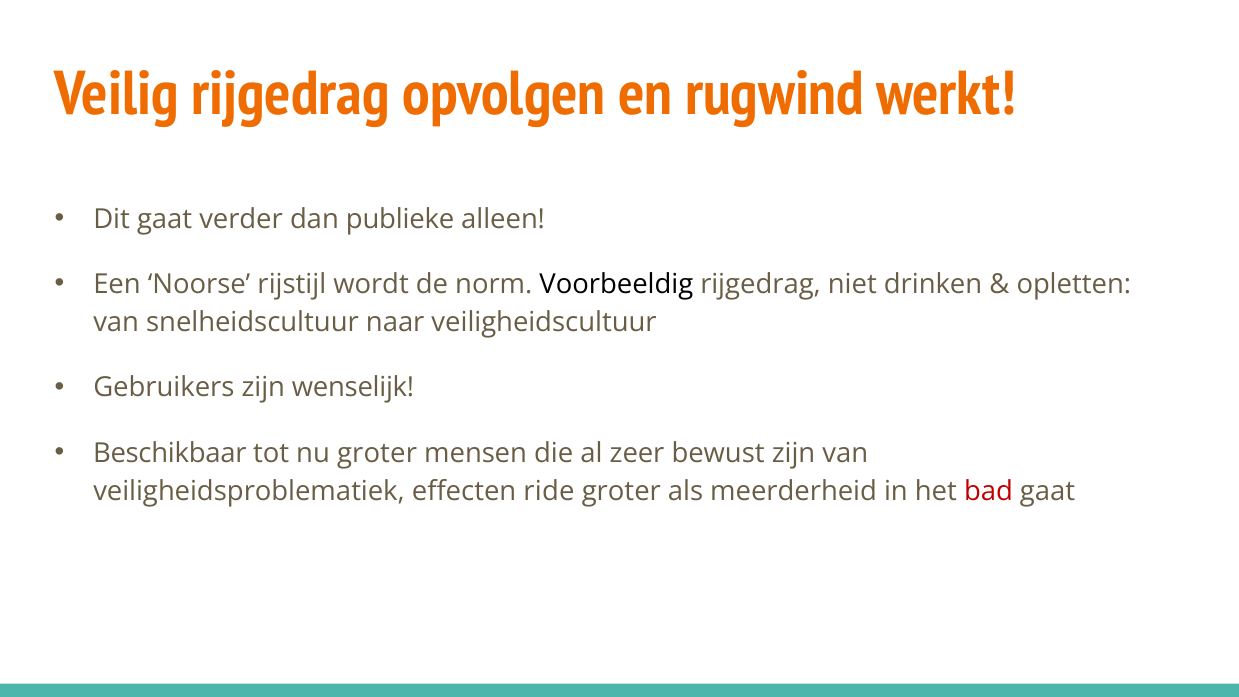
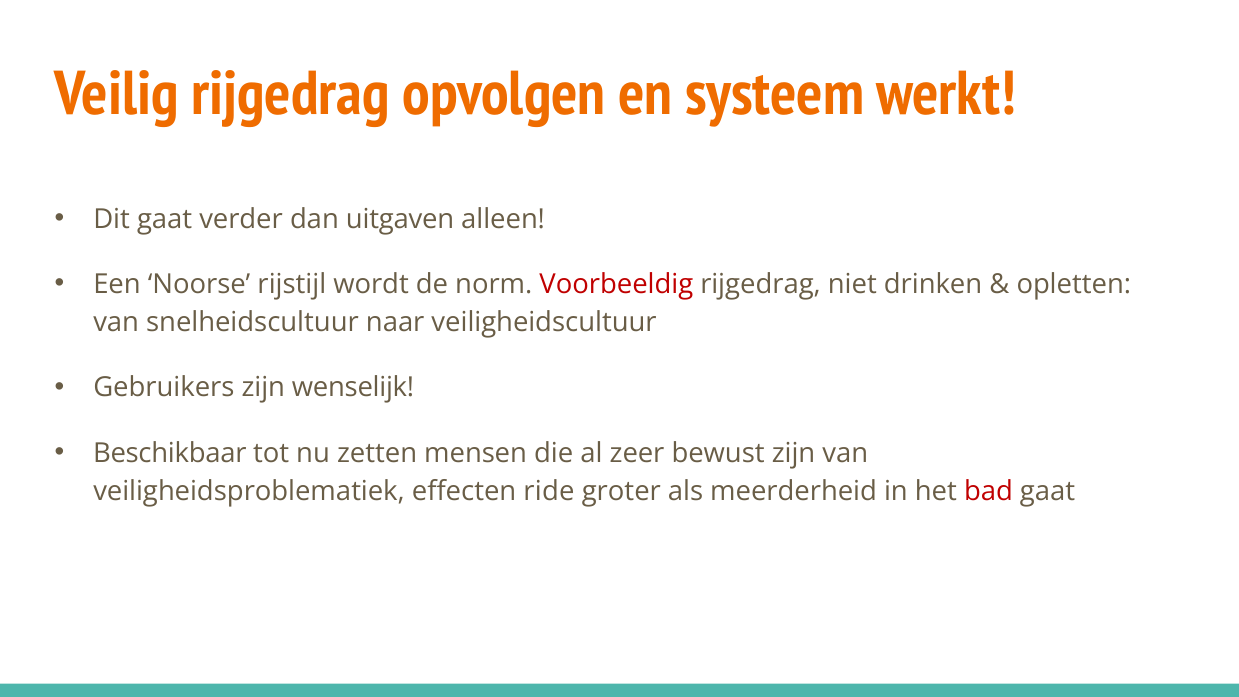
rugwind: rugwind -> systeem (775, 94)
publieke: publieke -> uitgaven (400, 219)
Voorbeeldig colour: black -> red (616, 284)
nu groter: groter -> zetten (377, 453)
